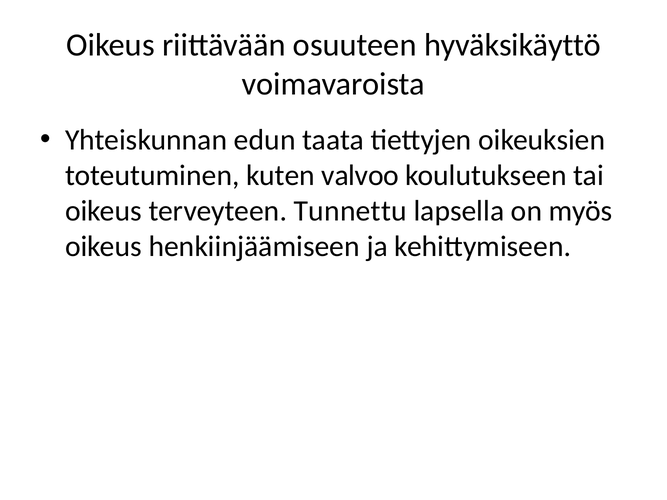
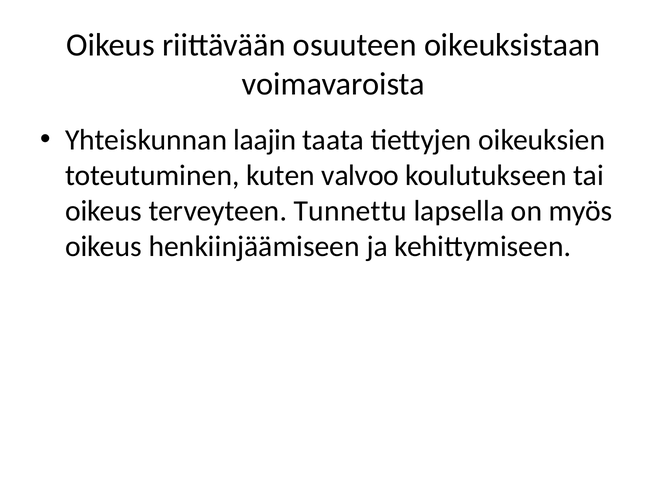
hyväksikäyttö: hyväksikäyttö -> oikeuksistaan (512, 45)
edun: edun -> laajin (265, 140)
